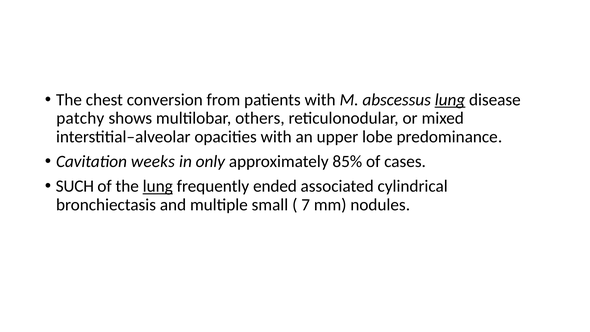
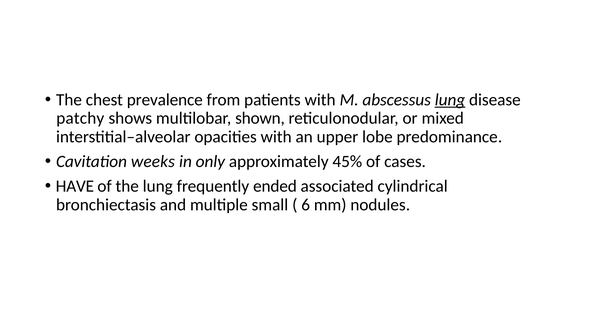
conversion: conversion -> prevalence (165, 100)
others: others -> shown (260, 118)
85%: 85% -> 45% (347, 162)
SUCH: SUCH -> HAVE (75, 186)
lung underline: present -> none (158, 186)
7: 7 -> 6 (306, 205)
